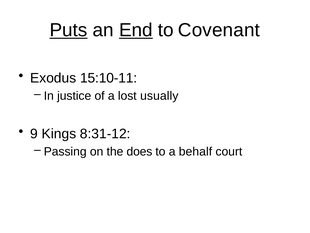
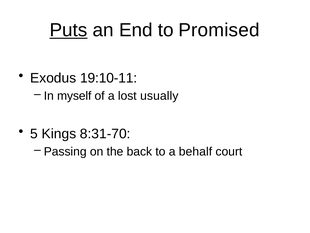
End underline: present -> none (136, 30)
Covenant: Covenant -> Promised (219, 30)
15:10-11: 15:10-11 -> 19:10-11 (109, 78)
justice: justice -> myself (74, 96)
9: 9 -> 5 (34, 133)
8:31-12: 8:31-12 -> 8:31-70 (105, 133)
does: does -> back (139, 151)
